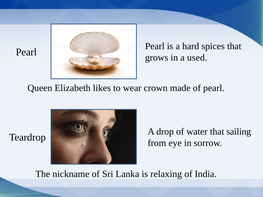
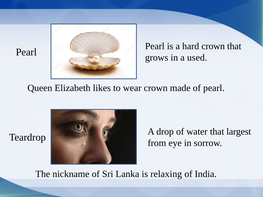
hard spices: spices -> crown (213, 46)
sailing: sailing -> largest (239, 132)
